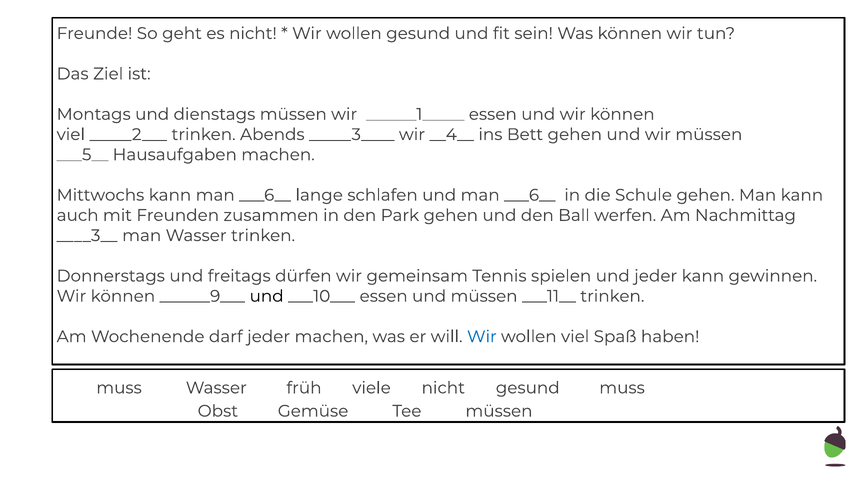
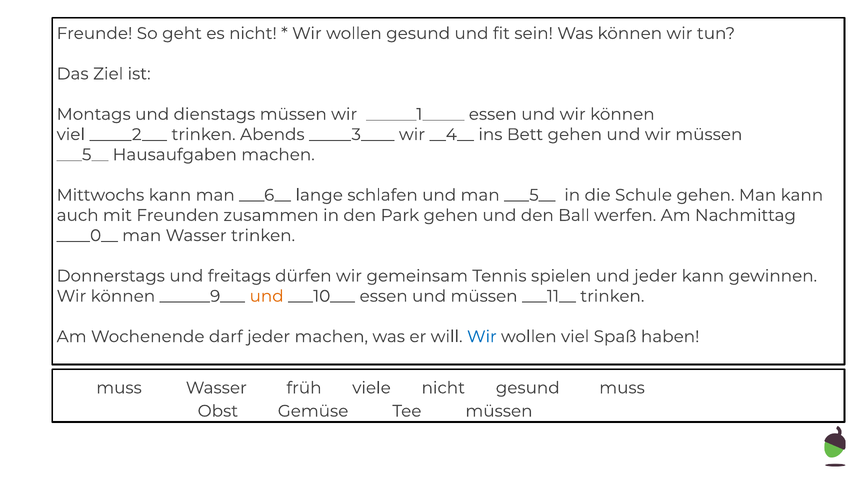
und man ___6__: ___6__ -> ___5__ (530, 195)
____3__: ____3__ -> ____0__ (87, 236)
und colour: black -> orange (267, 296)
